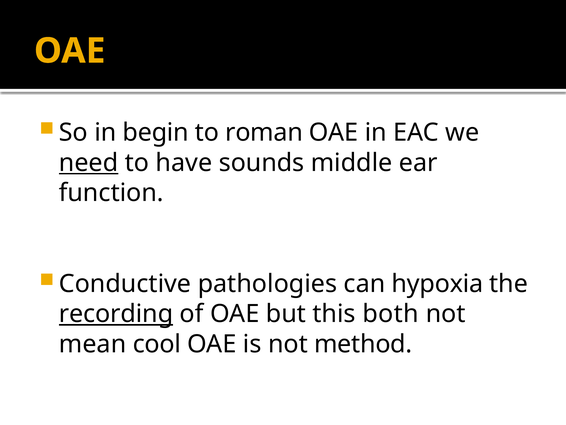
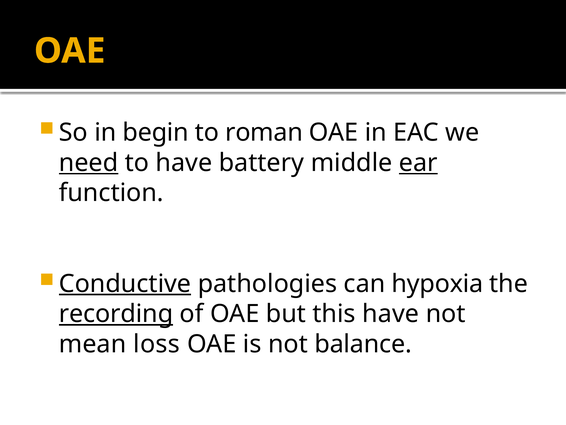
sounds: sounds -> battery (261, 163)
ear underline: none -> present (418, 163)
Conductive underline: none -> present (125, 283)
this both: both -> have (391, 314)
cool: cool -> loss (157, 344)
method: method -> balance (363, 344)
